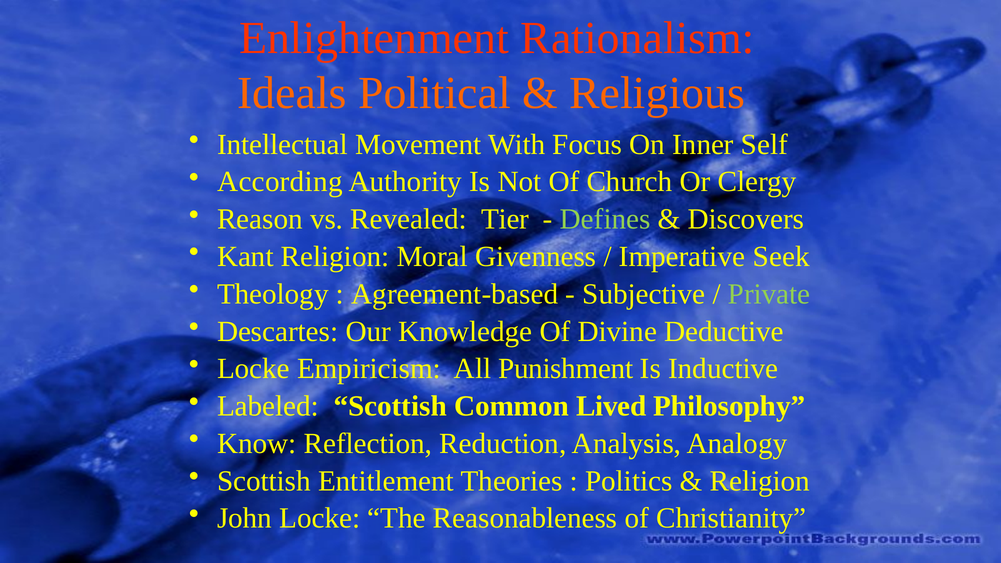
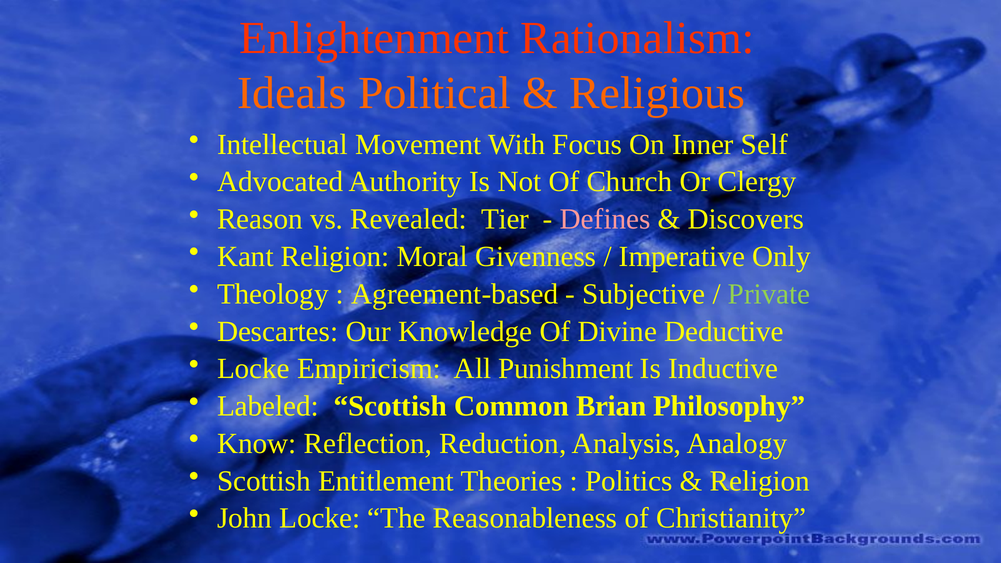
According: According -> Advocated (280, 182)
Defines colour: light green -> pink (605, 219)
Seek: Seek -> Only (781, 257)
Lived: Lived -> Brian (611, 406)
